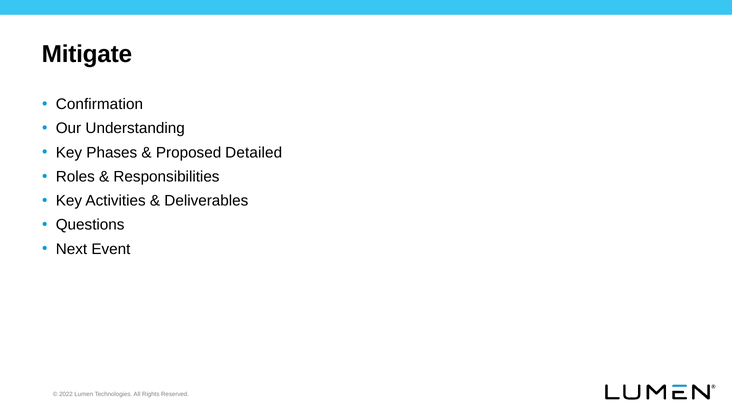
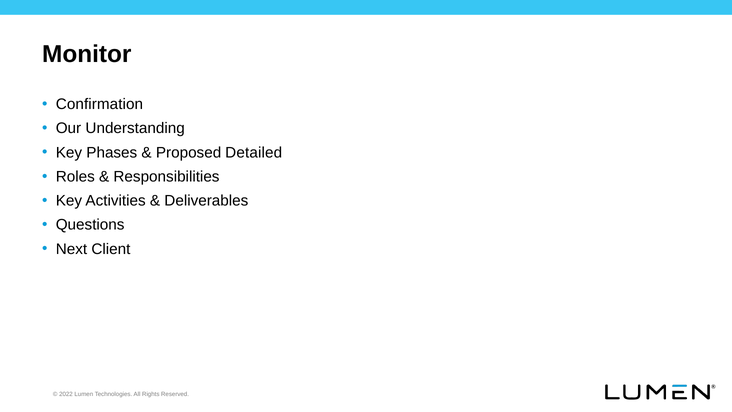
Mitigate: Mitigate -> Monitor (87, 54)
Event: Event -> Client (111, 249)
